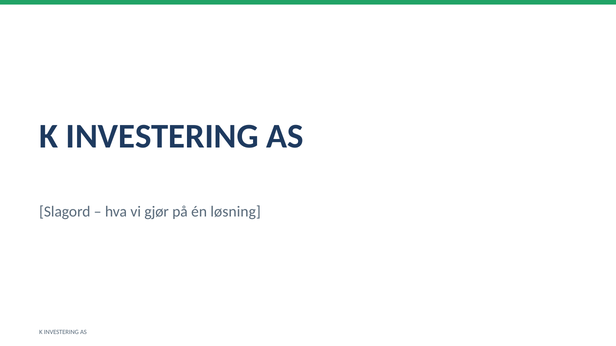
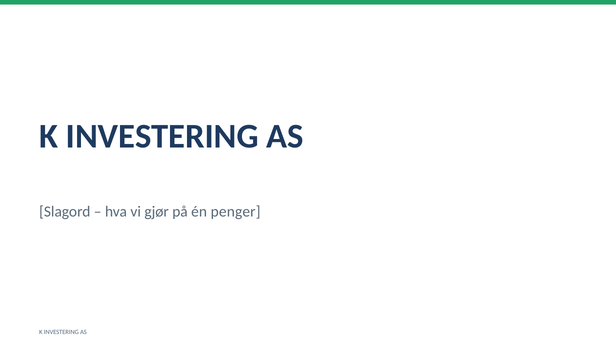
løsning: løsning -> penger (236, 212)
